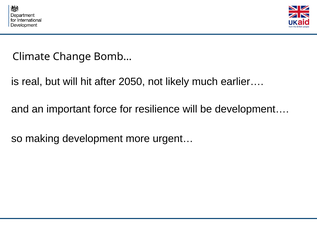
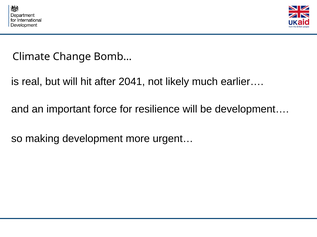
2050: 2050 -> 2041 (132, 82)
